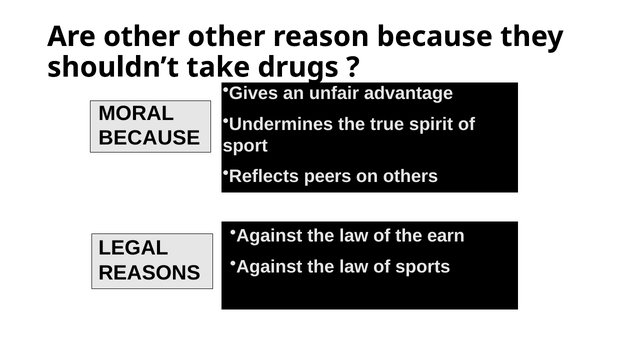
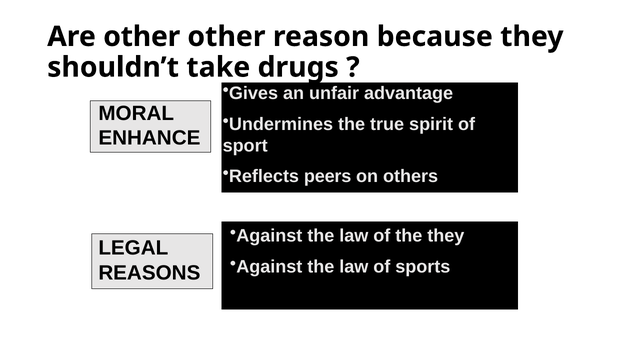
BECAUSE: BECAUSE -> ENHANCE (149, 138)
the earn: earn -> they (446, 236)
